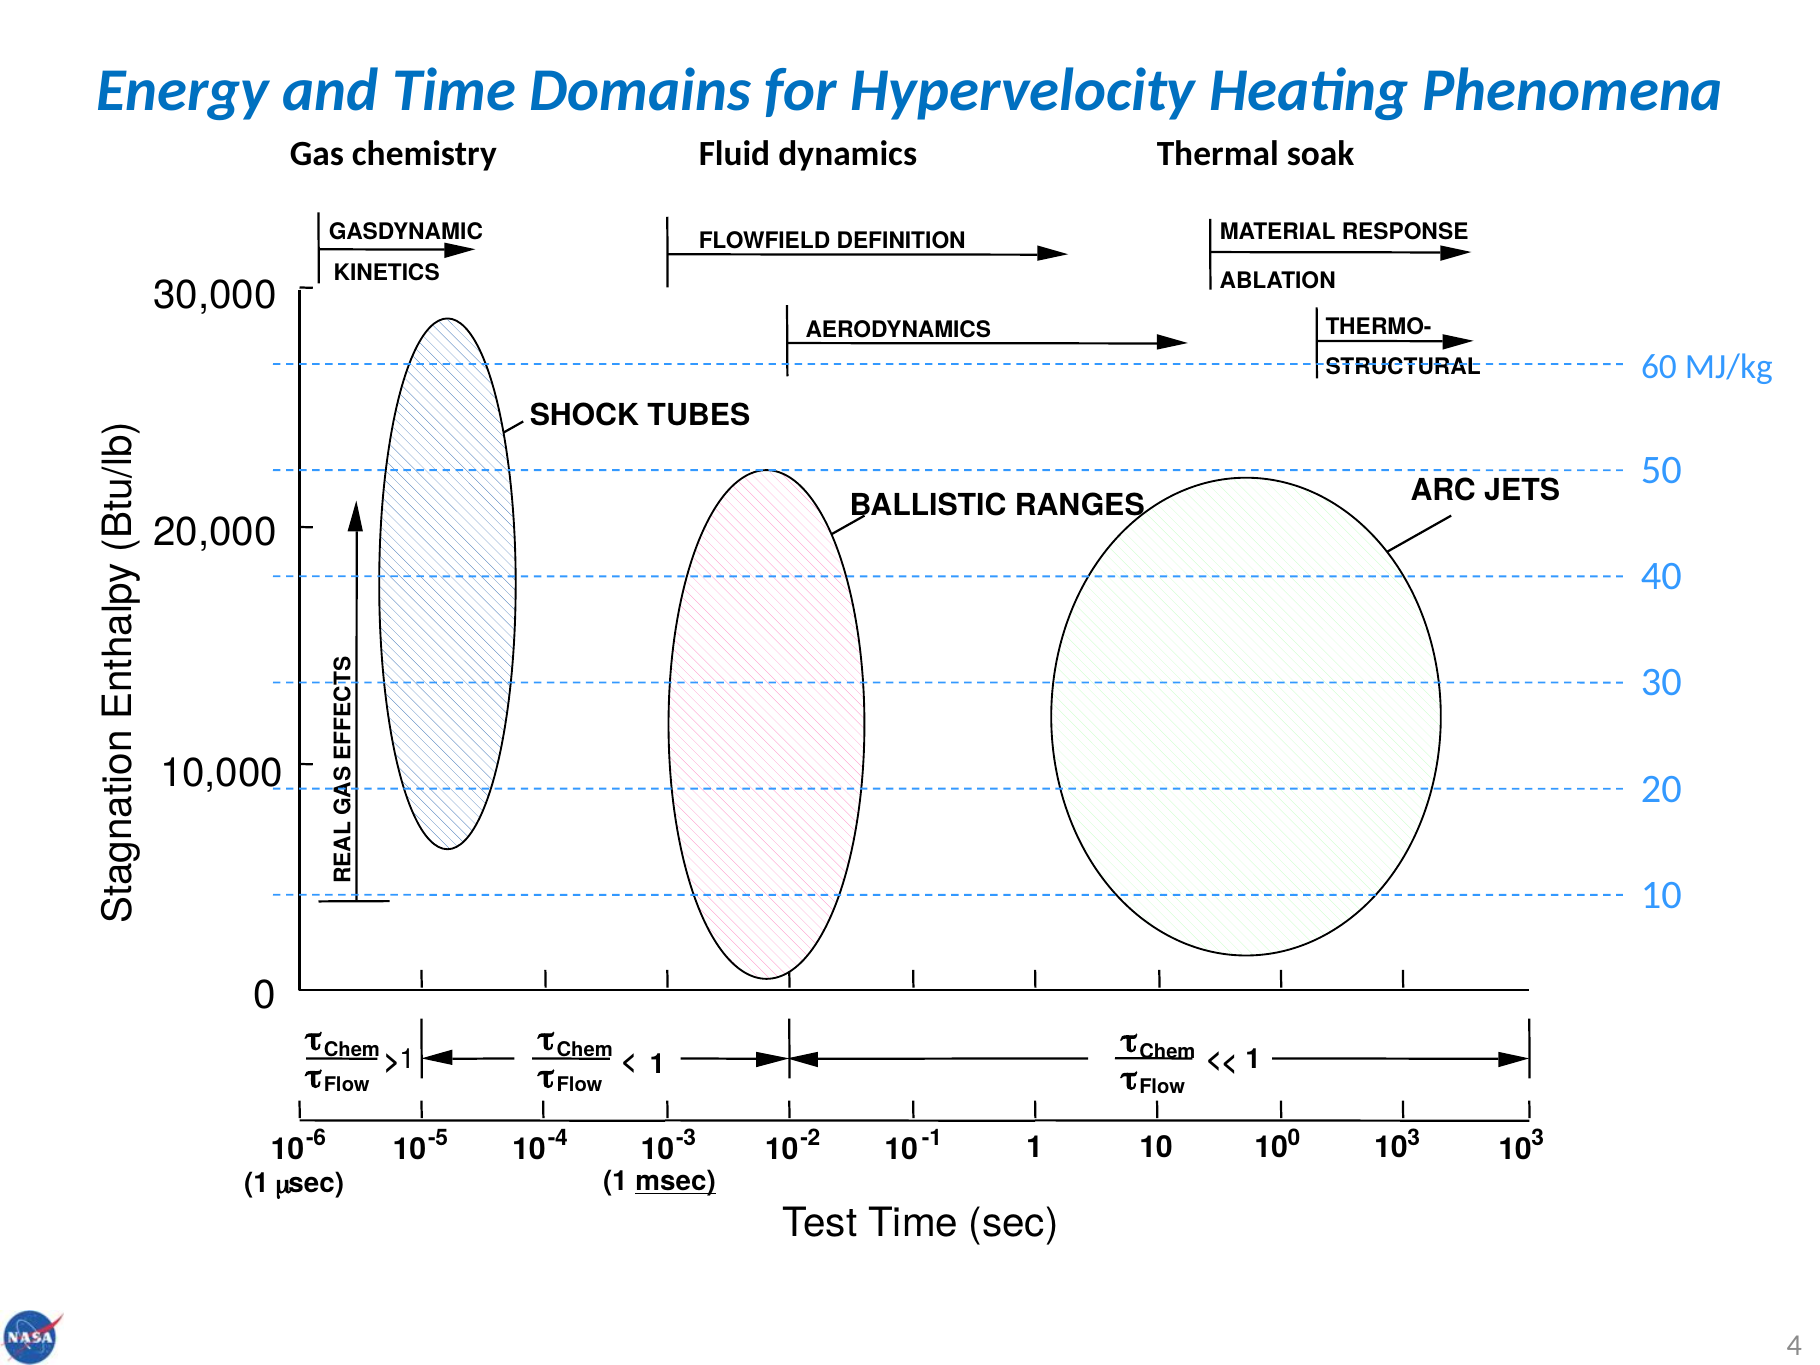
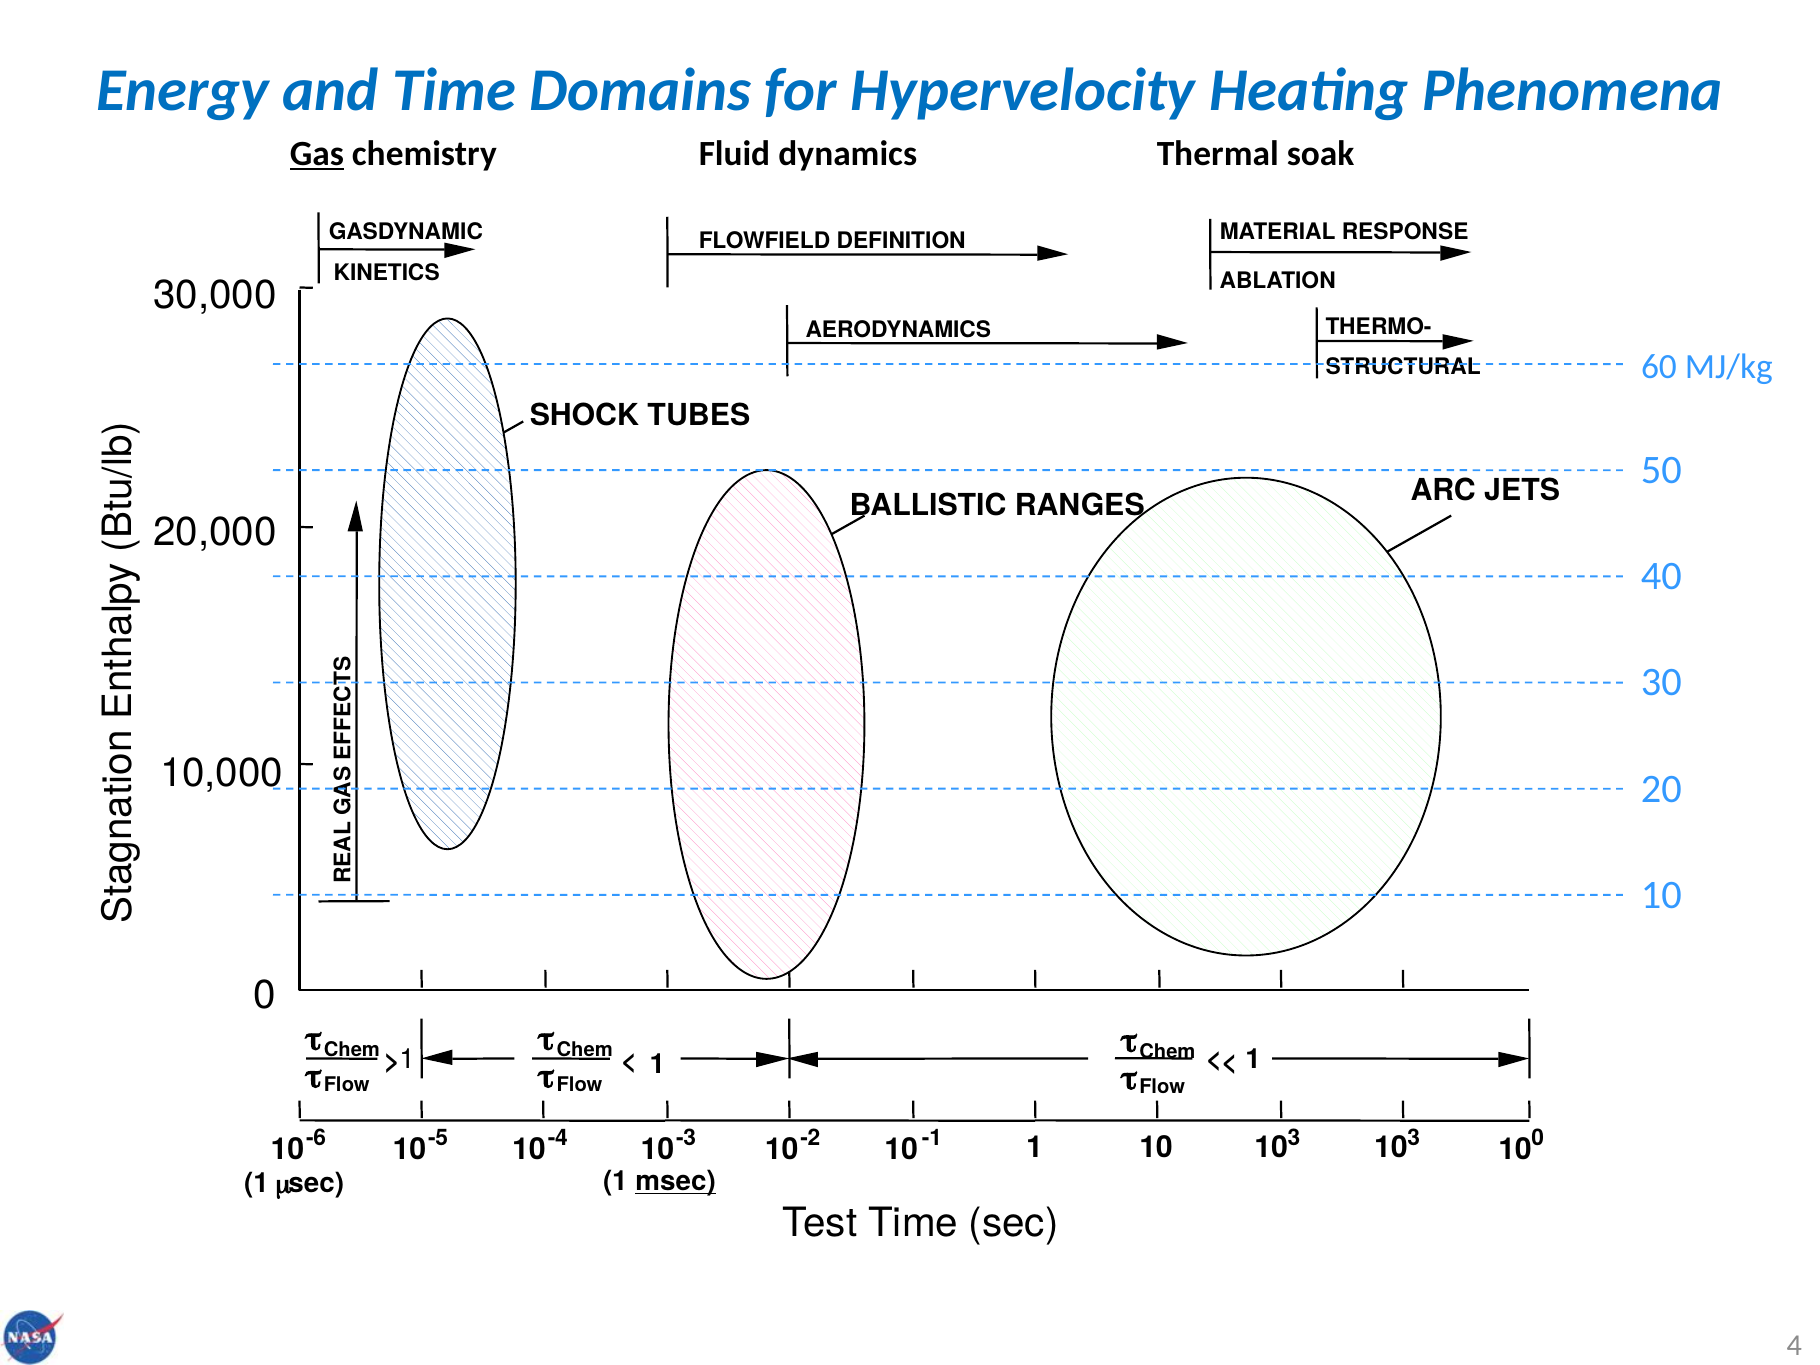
Gas underline: none -> present (317, 154)
10 10 0: 0 -> 3 (1294, 1138)
3 10 3: 3 -> 0 (1538, 1138)
